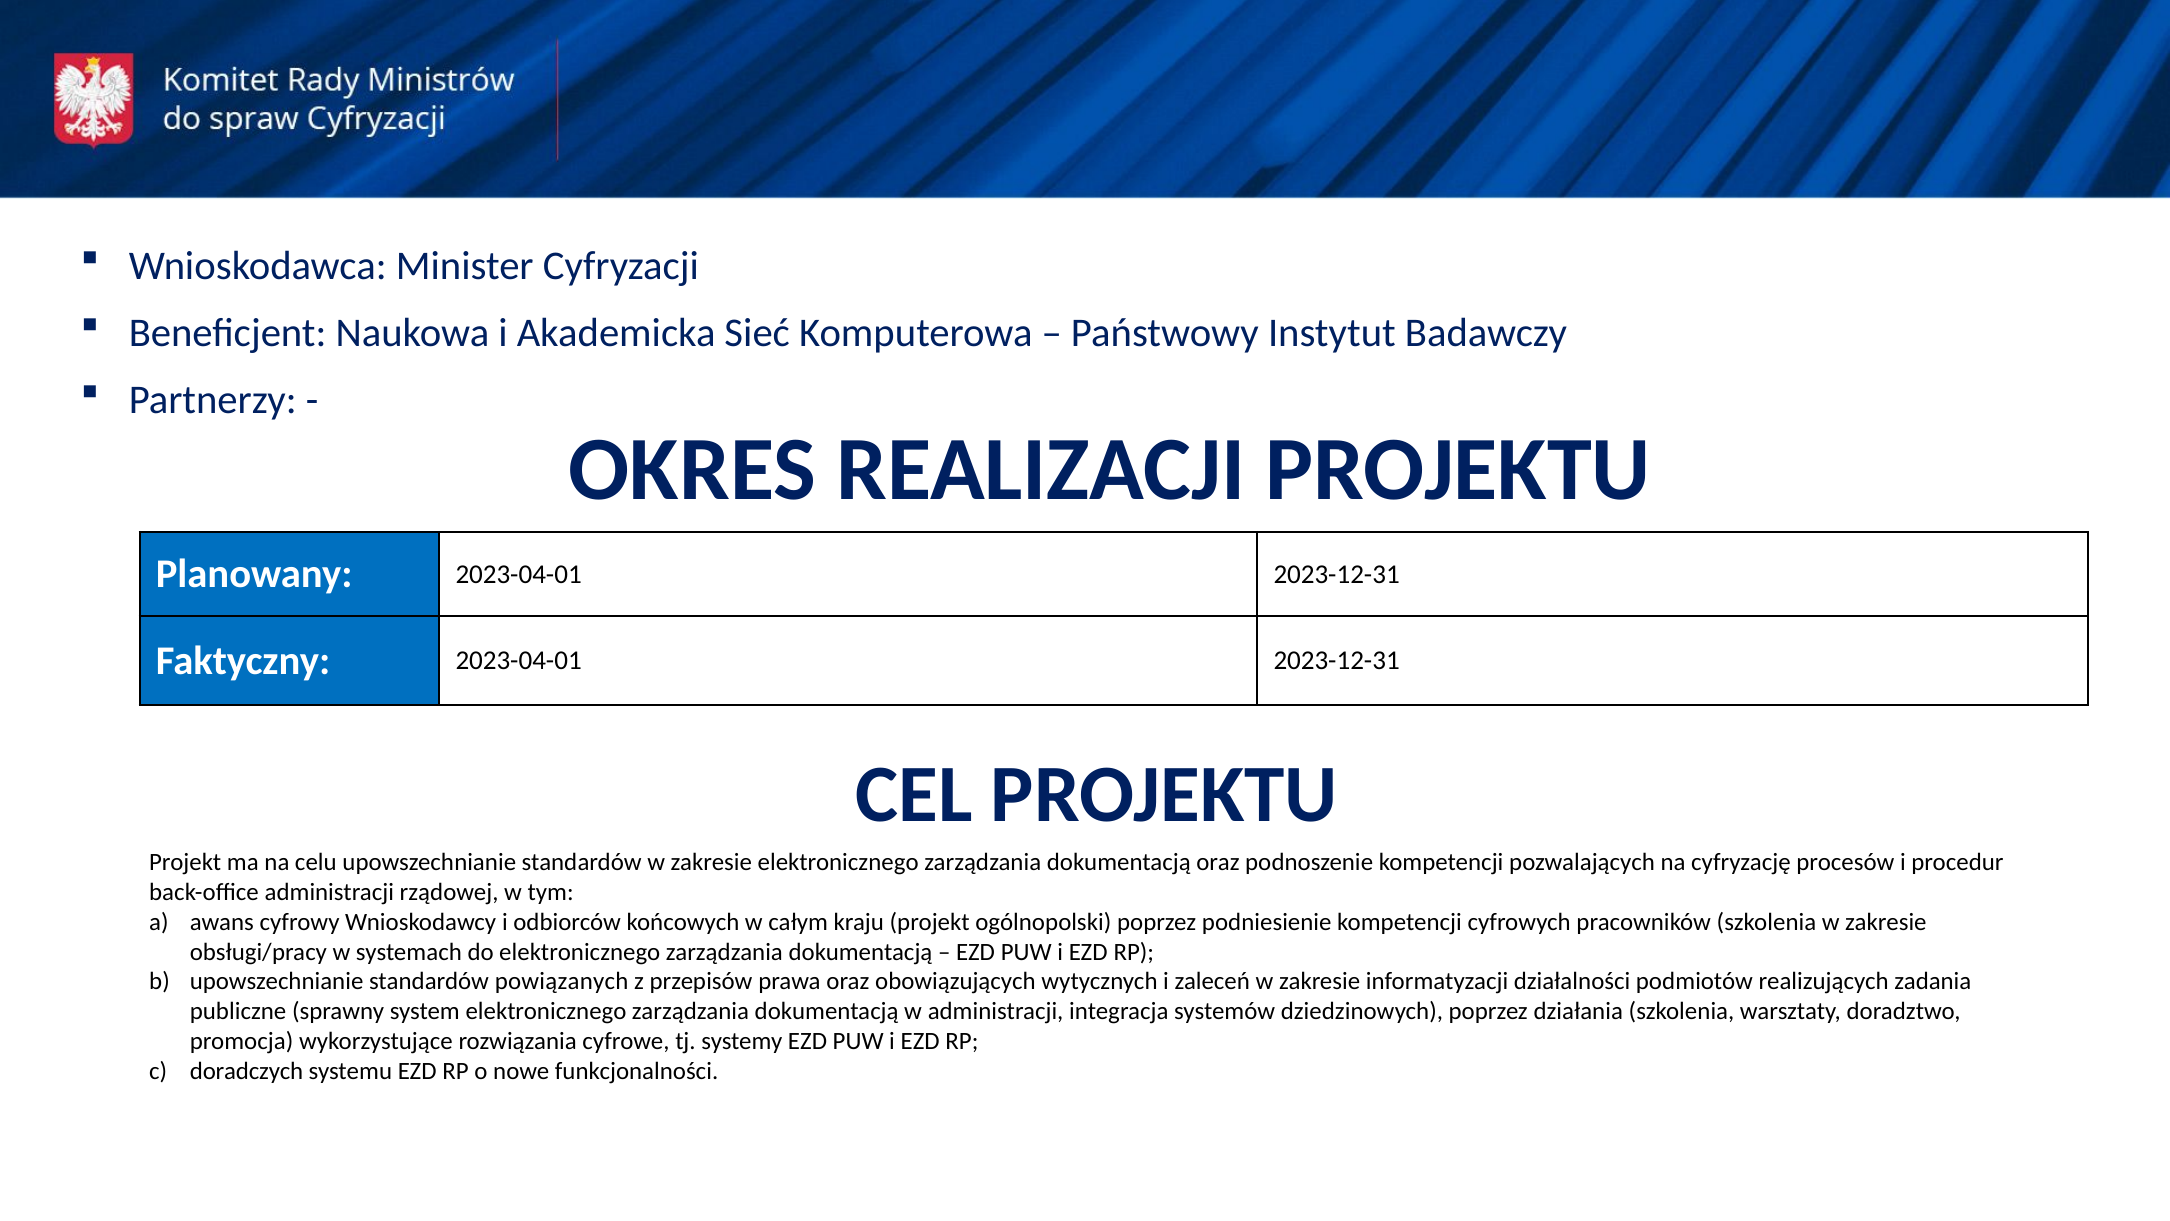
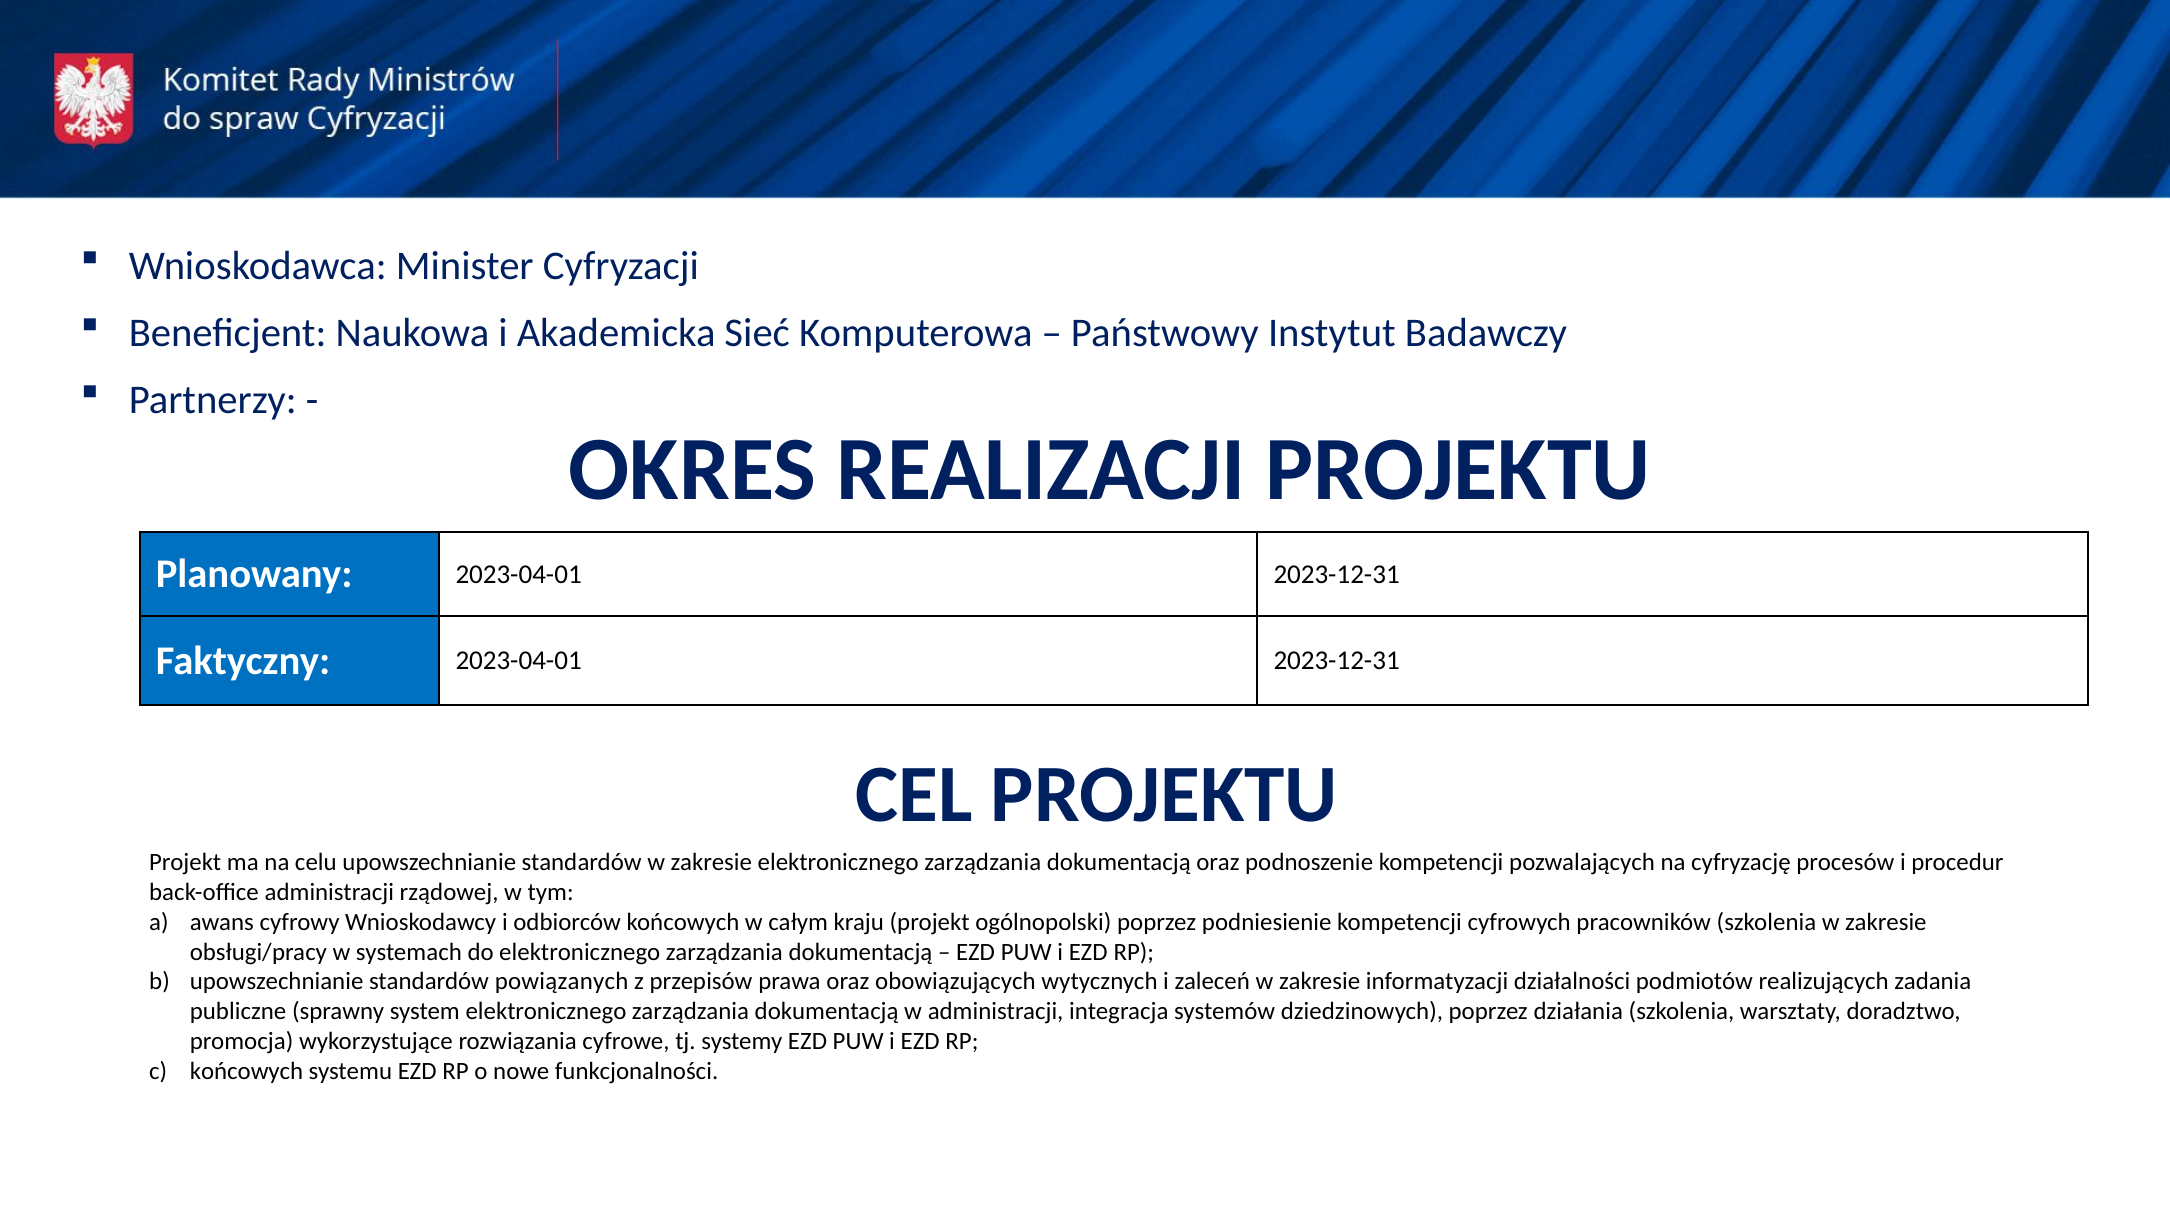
doradczych: doradczych -> końcowych (247, 1071)
